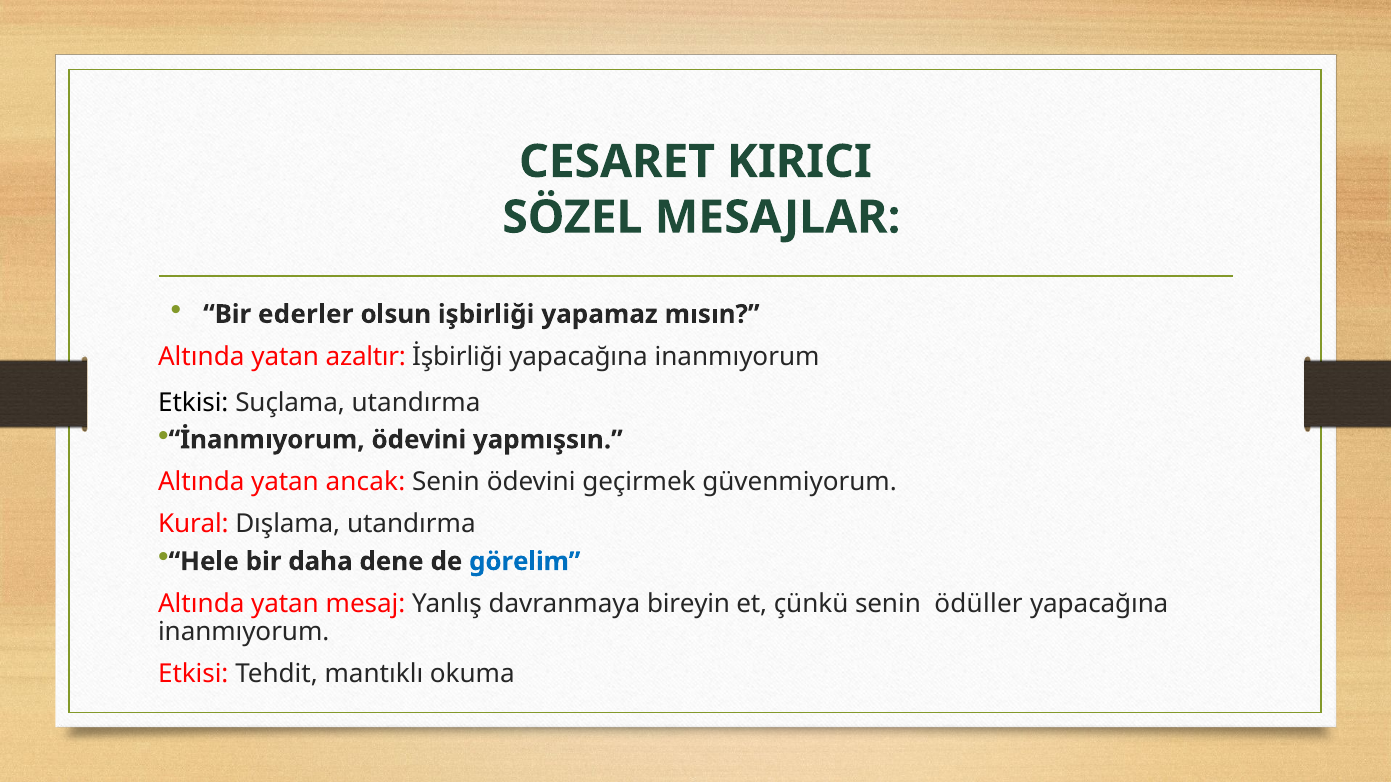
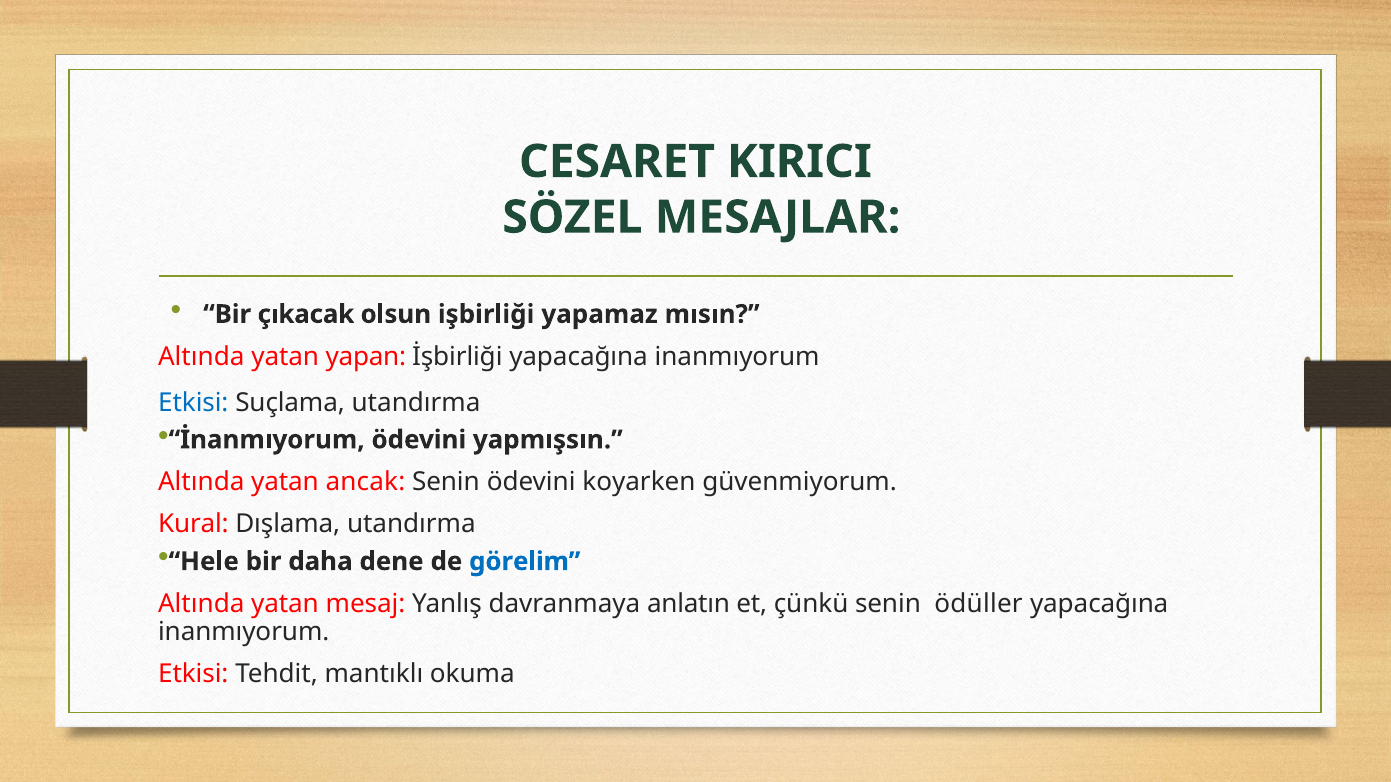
ederler: ederler -> çıkacak (306, 314)
azaltır: azaltır -> yapan (366, 357)
Etkisi colour: black -> blue (193, 403)
geçirmek: geçirmek -> koyarken (639, 482)
bireyin: bireyin -> anlatın (689, 604)
